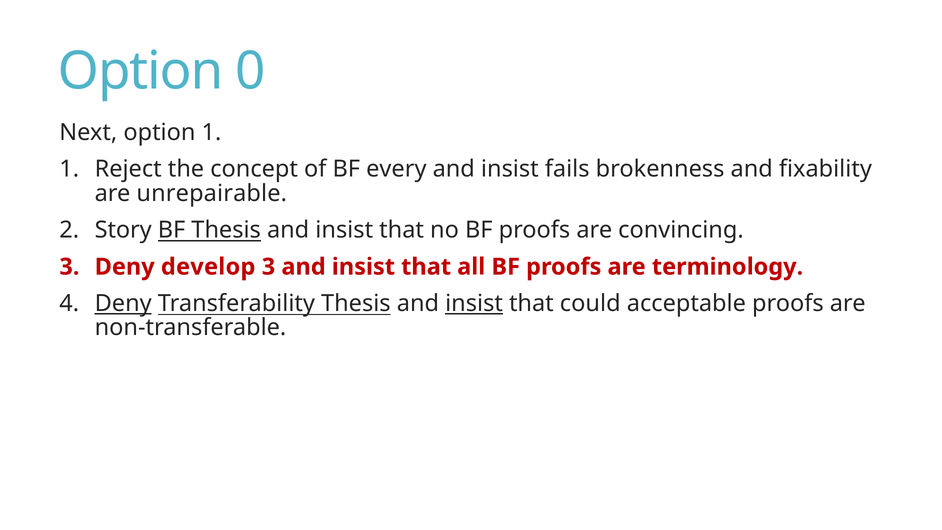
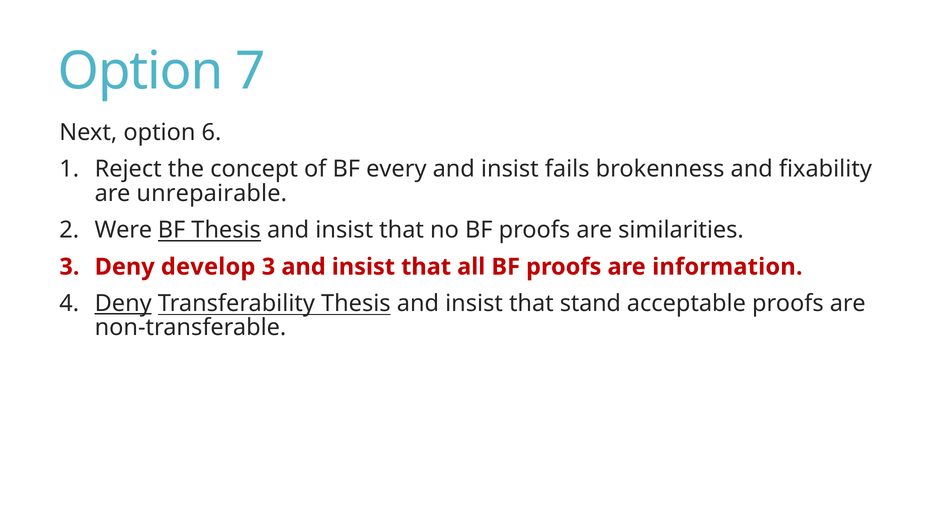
0: 0 -> 7 (250, 71)
option 1: 1 -> 6 (211, 132)
Story: Story -> Were (123, 230)
convincing: convincing -> similarities (681, 230)
terminology: terminology -> information (727, 267)
insist underline: present -> none (474, 304)
could: could -> stand (590, 304)
